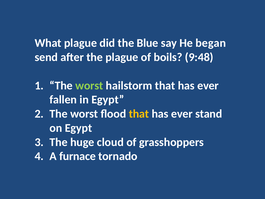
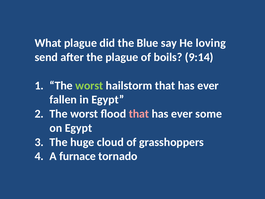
began: began -> loving (211, 43)
9:48: 9:48 -> 9:14 (199, 57)
that colour: yellow -> pink (139, 114)
stand: stand -> some (209, 114)
